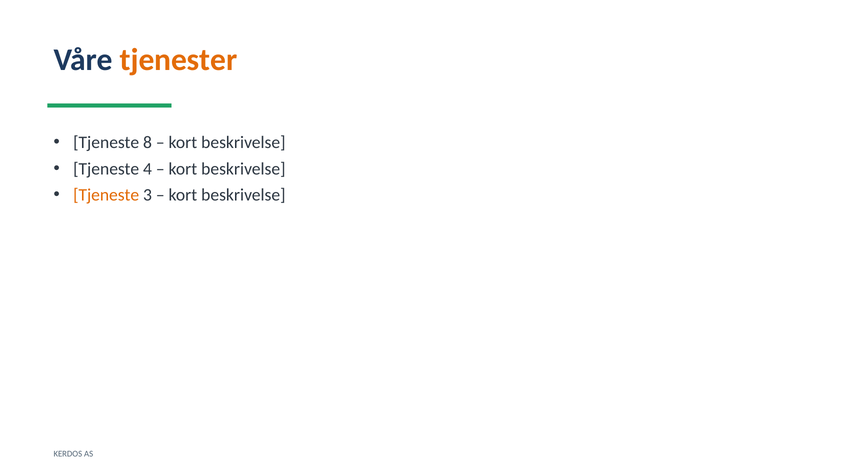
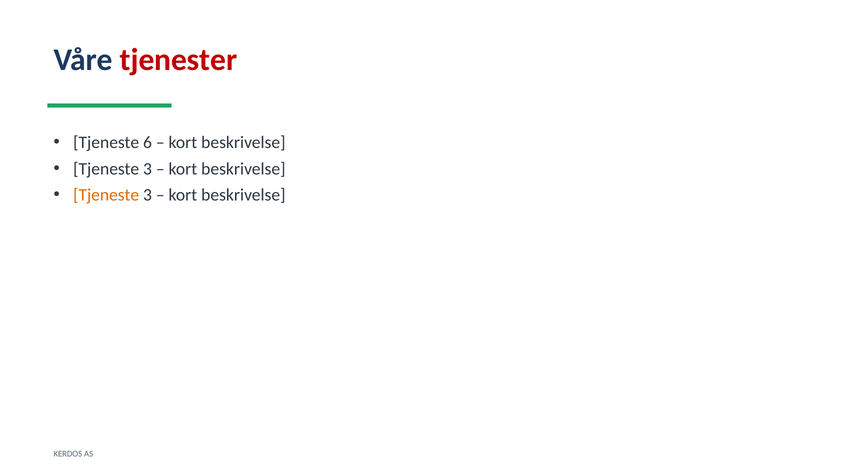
tjenester colour: orange -> red (179, 60)
8: 8 -> 6 (147, 142)
4: 4 -> 3 (147, 169)
